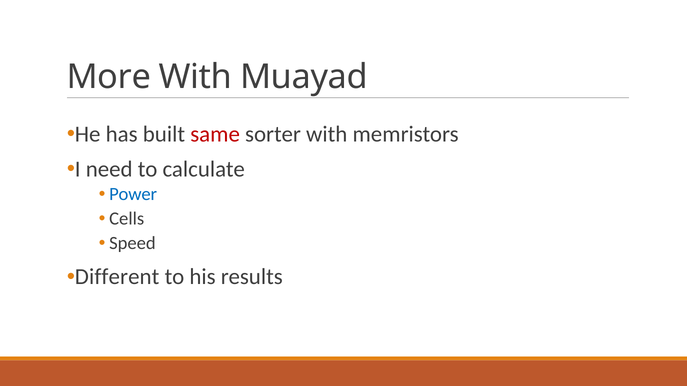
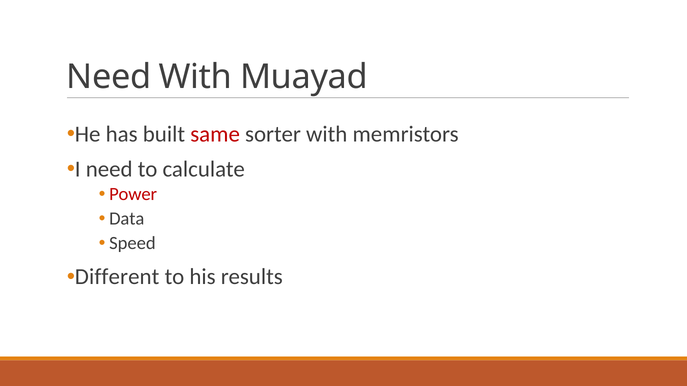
More: More -> Need (109, 77)
Power colour: blue -> red (133, 195)
Cells: Cells -> Data (127, 219)
